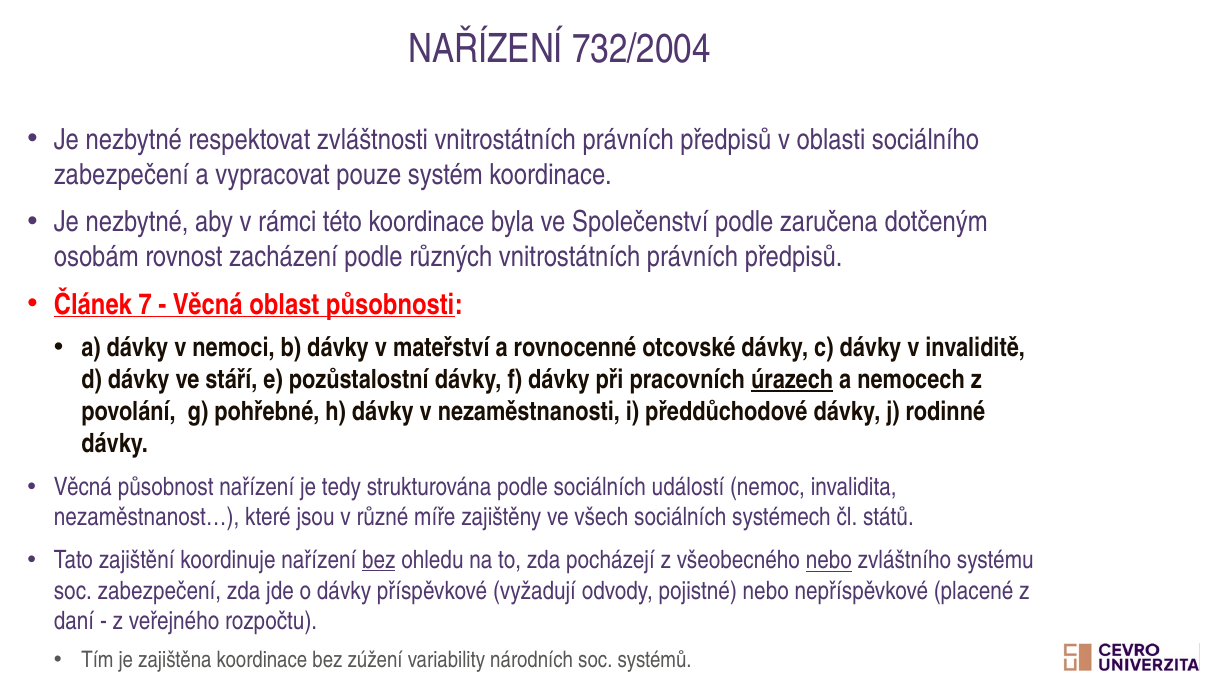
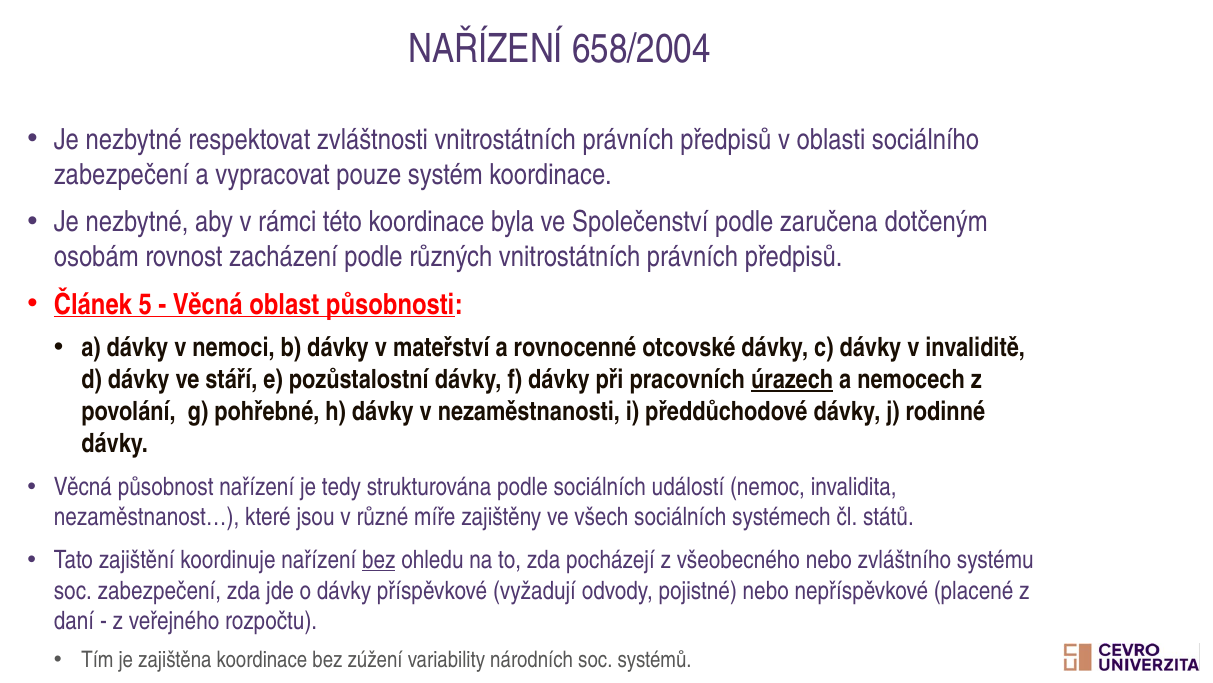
732/2004: 732/2004 -> 658/2004 (642, 49)
7: 7 -> 5 (145, 304)
nebo underline: present -> none (829, 560)
